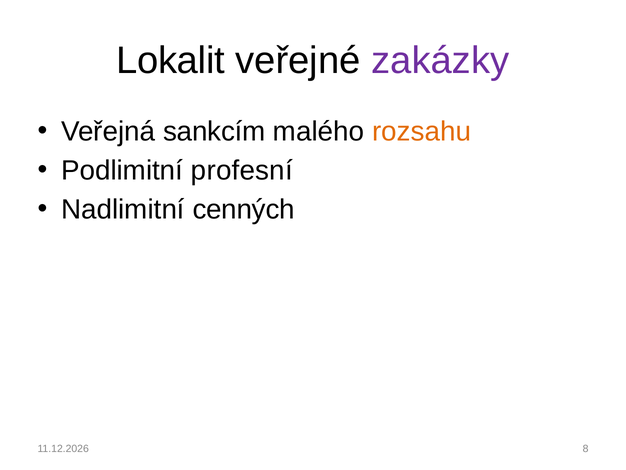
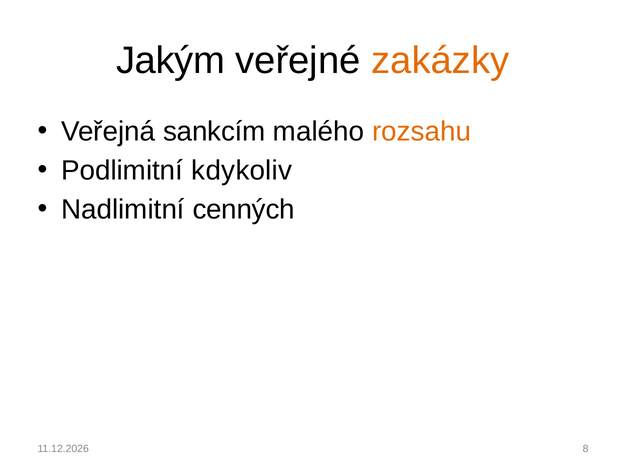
Lokalit: Lokalit -> Jakým (171, 61)
zakázky colour: purple -> orange (440, 61)
profesní: profesní -> kdykoliv (242, 170)
